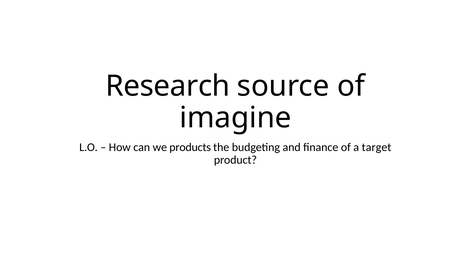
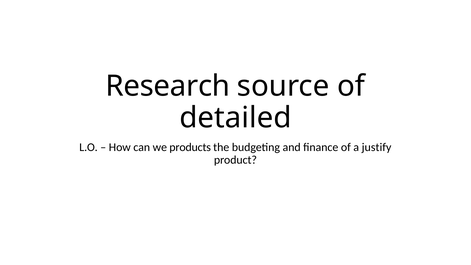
imagine: imagine -> detailed (235, 118)
target: target -> justify (377, 147)
